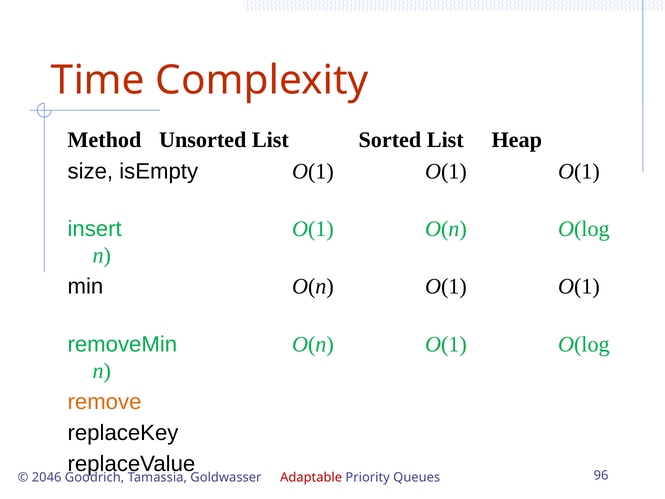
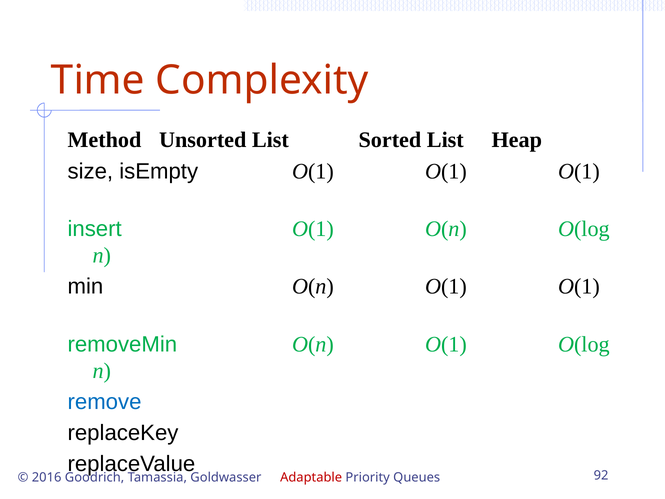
remove colour: orange -> blue (105, 402)
2046: 2046 -> 2016 (47, 477)
96: 96 -> 92 (601, 475)
